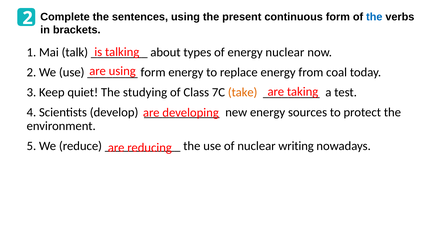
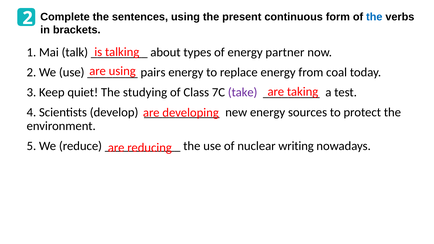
energy nuclear: nuclear -> partner (285, 52)
form: form -> pairs (153, 72)
take colour: orange -> purple (243, 92)
